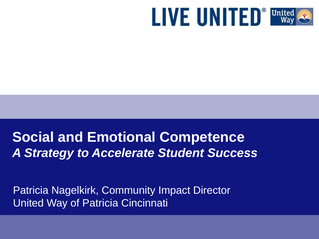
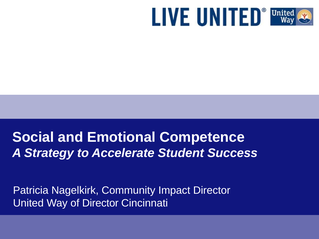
of Patricia: Patricia -> Director (100, 203)
